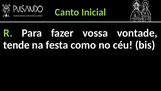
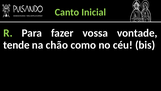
festa: festa -> chão (57, 45)
